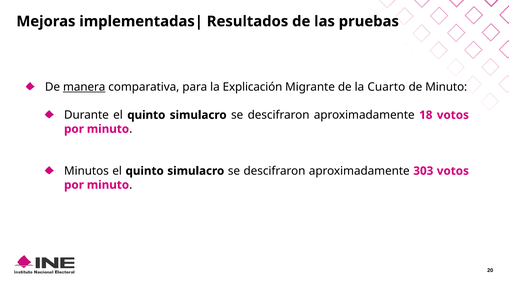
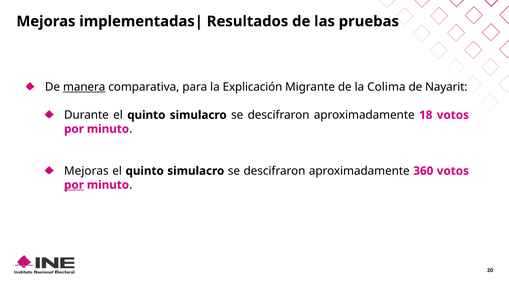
Cuarto: Cuarto -> Colima (386, 87)
de Minuto: Minuto -> Nayarit (446, 87)
Minutos: Minutos -> Mejoras (86, 171)
303: 303 -> 360 (423, 171)
por underline: none -> present (74, 185)
